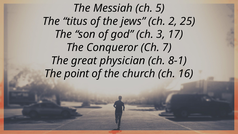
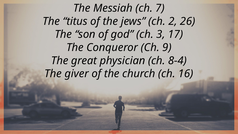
5: 5 -> 7 (160, 8)
25: 25 -> 26 (188, 21)
7: 7 -> 9 (167, 47)
8-1: 8-1 -> 8-4 (177, 61)
point: point -> giver (77, 74)
